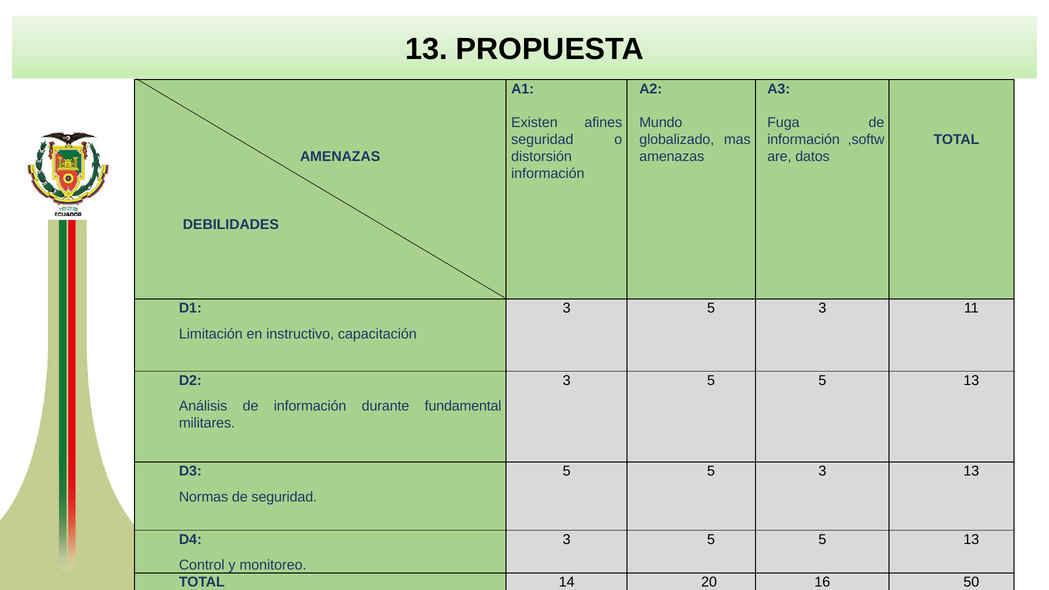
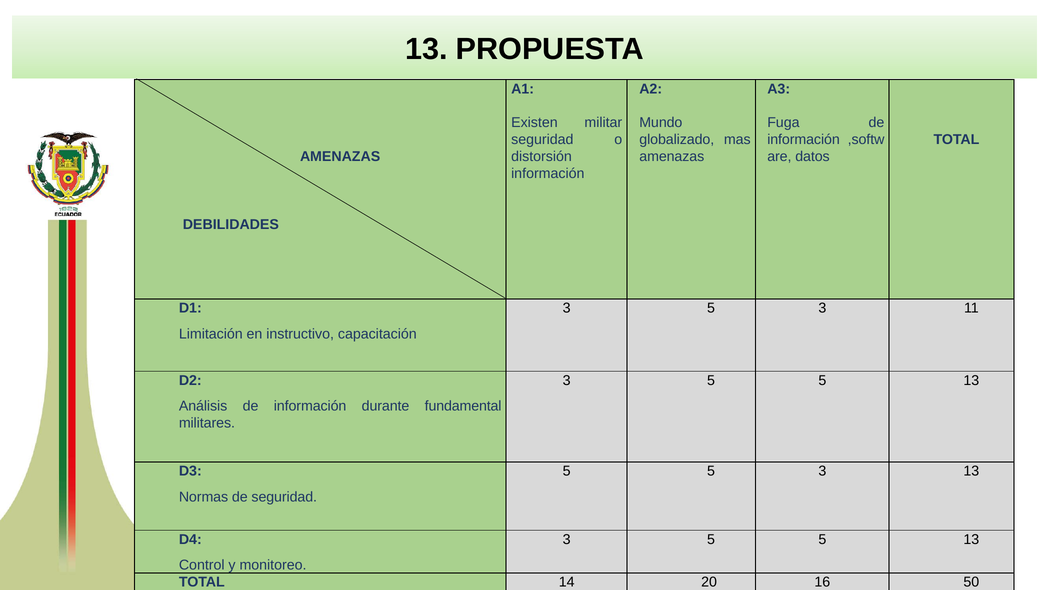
afines: afines -> militar (603, 123)
